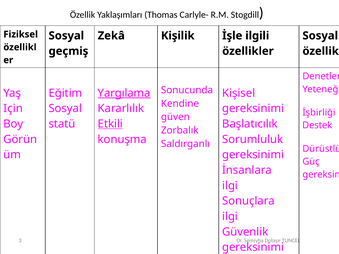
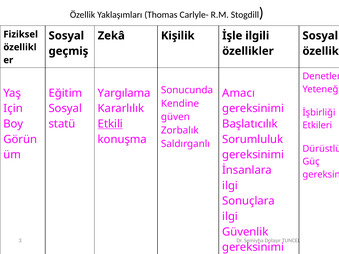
Yargılama underline: present -> none (124, 93)
Kişisel: Kişisel -> Amacı (239, 93)
Destek: Destek -> Etkileri (317, 125)
